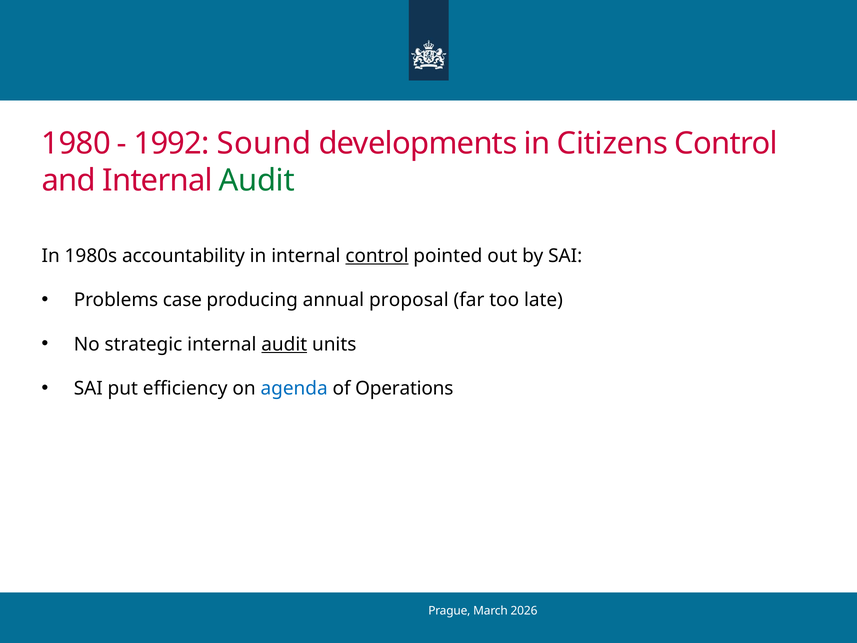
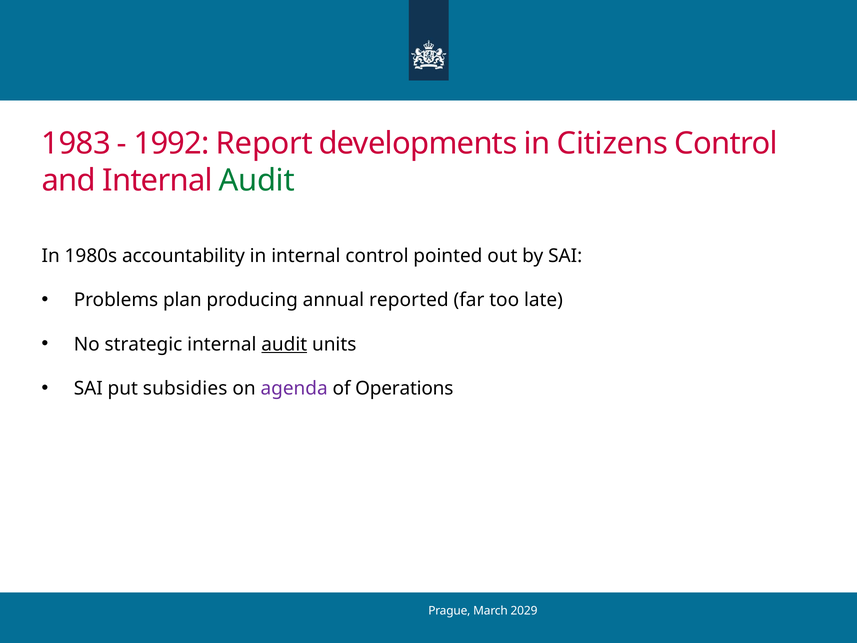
1980: 1980 -> 1983 (76, 143)
Sound: Sound -> Report (264, 143)
control underline: present -> none (377, 256)
case: case -> plan (182, 300)
proposal: proposal -> reported (409, 300)
efficiency: efficiency -> subsidies (185, 388)
agenda colour: blue -> purple (294, 388)
2026: 2026 -> 2029 (524, 611)
